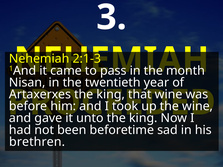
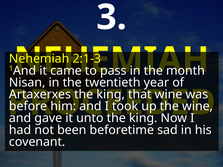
brethren: brethren -> covenant (37, 142)
